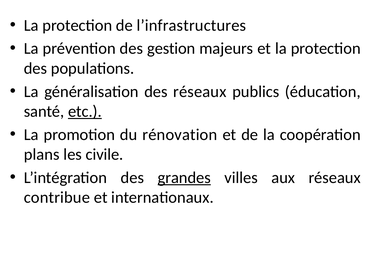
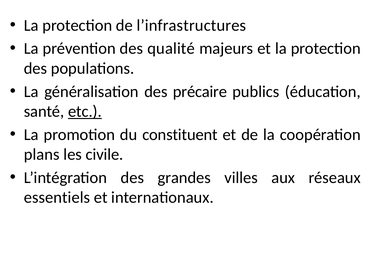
gestion: gestion -> qualité (171, 48)
des réseaux: réseaux -> précaire (200, 91)
rénovation: rénovation -> constituent (180, 134)
grandes underline: present -> none (184, 177)
contribue: contribue -> essentiels (57, 197)
